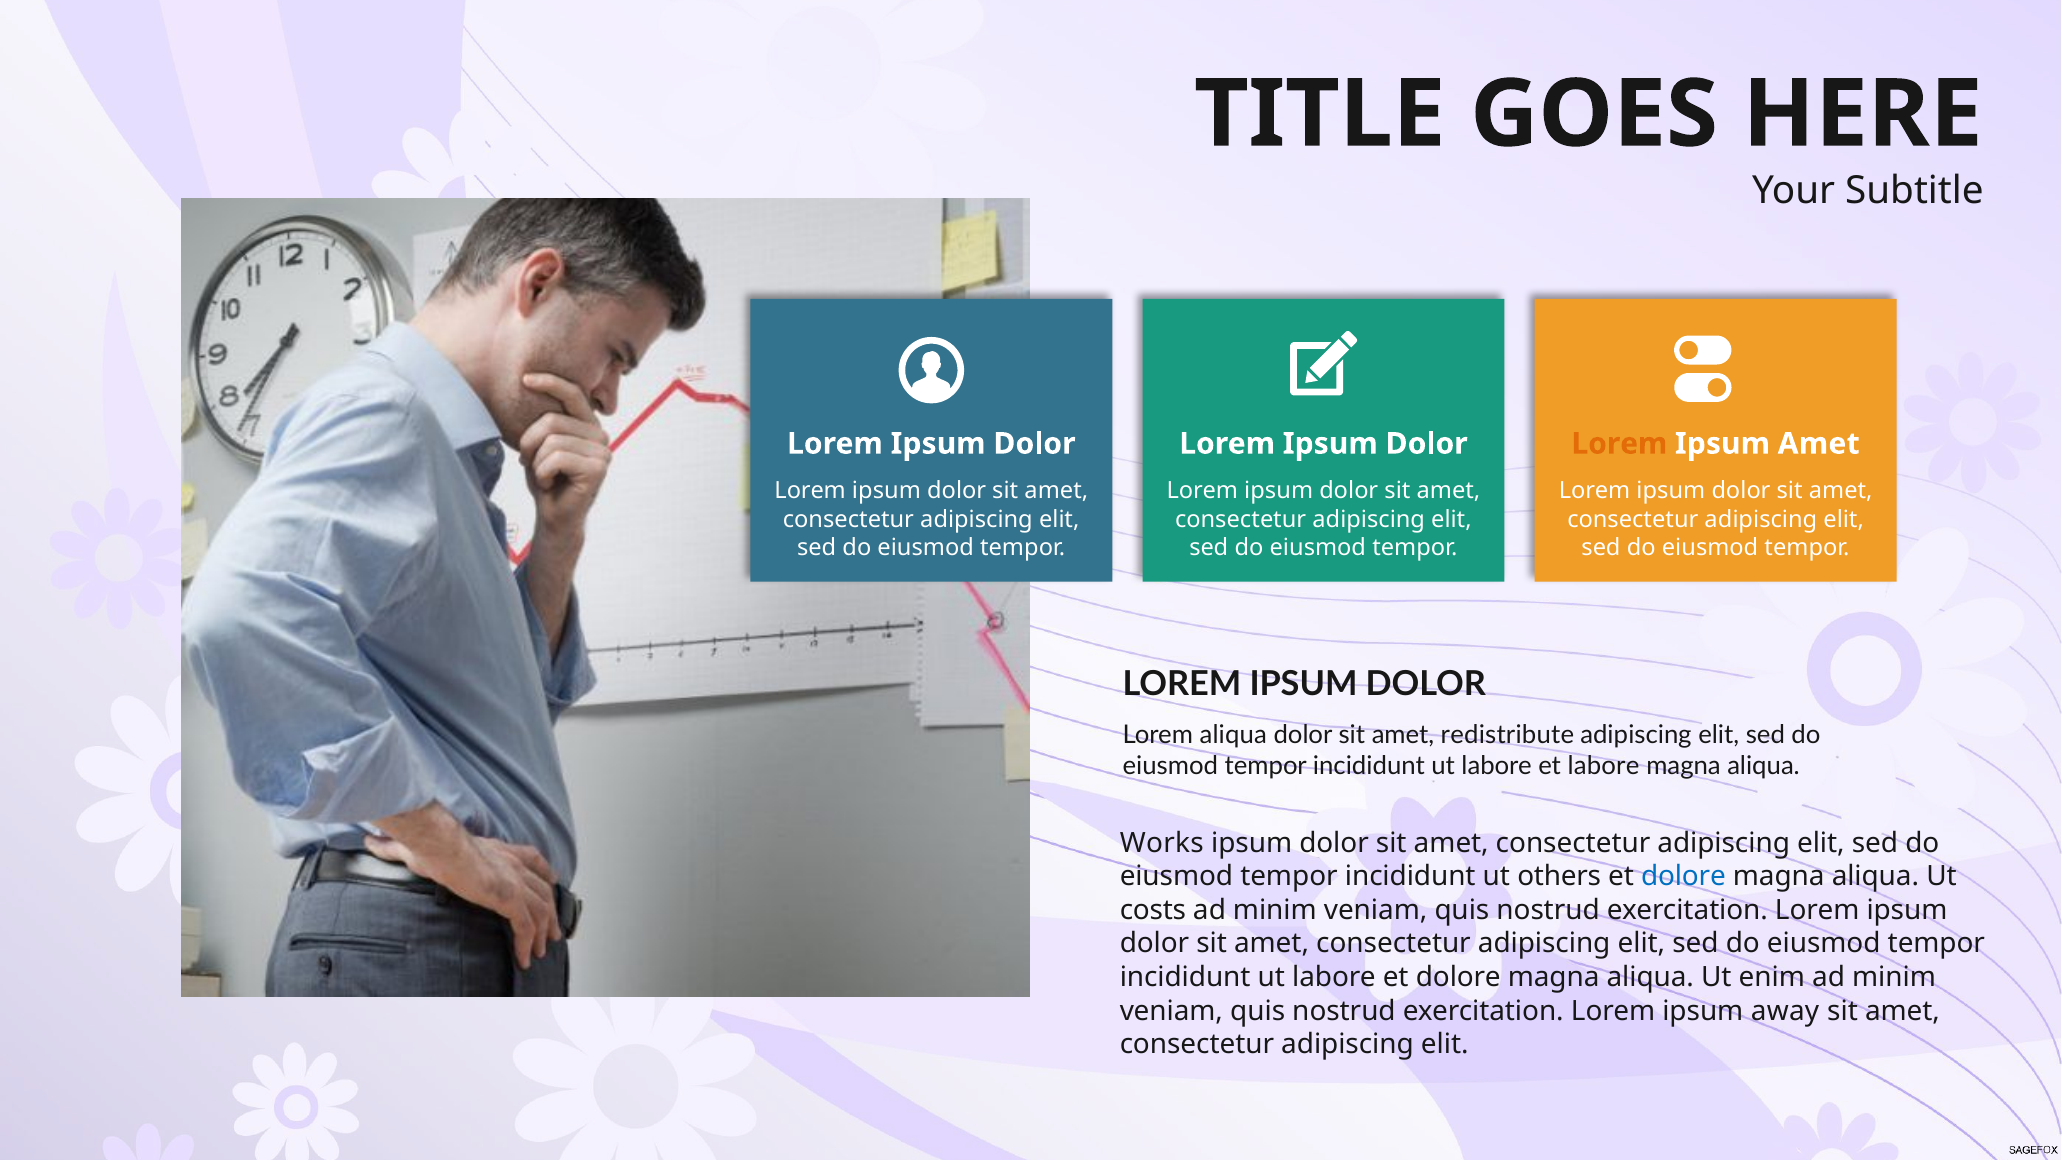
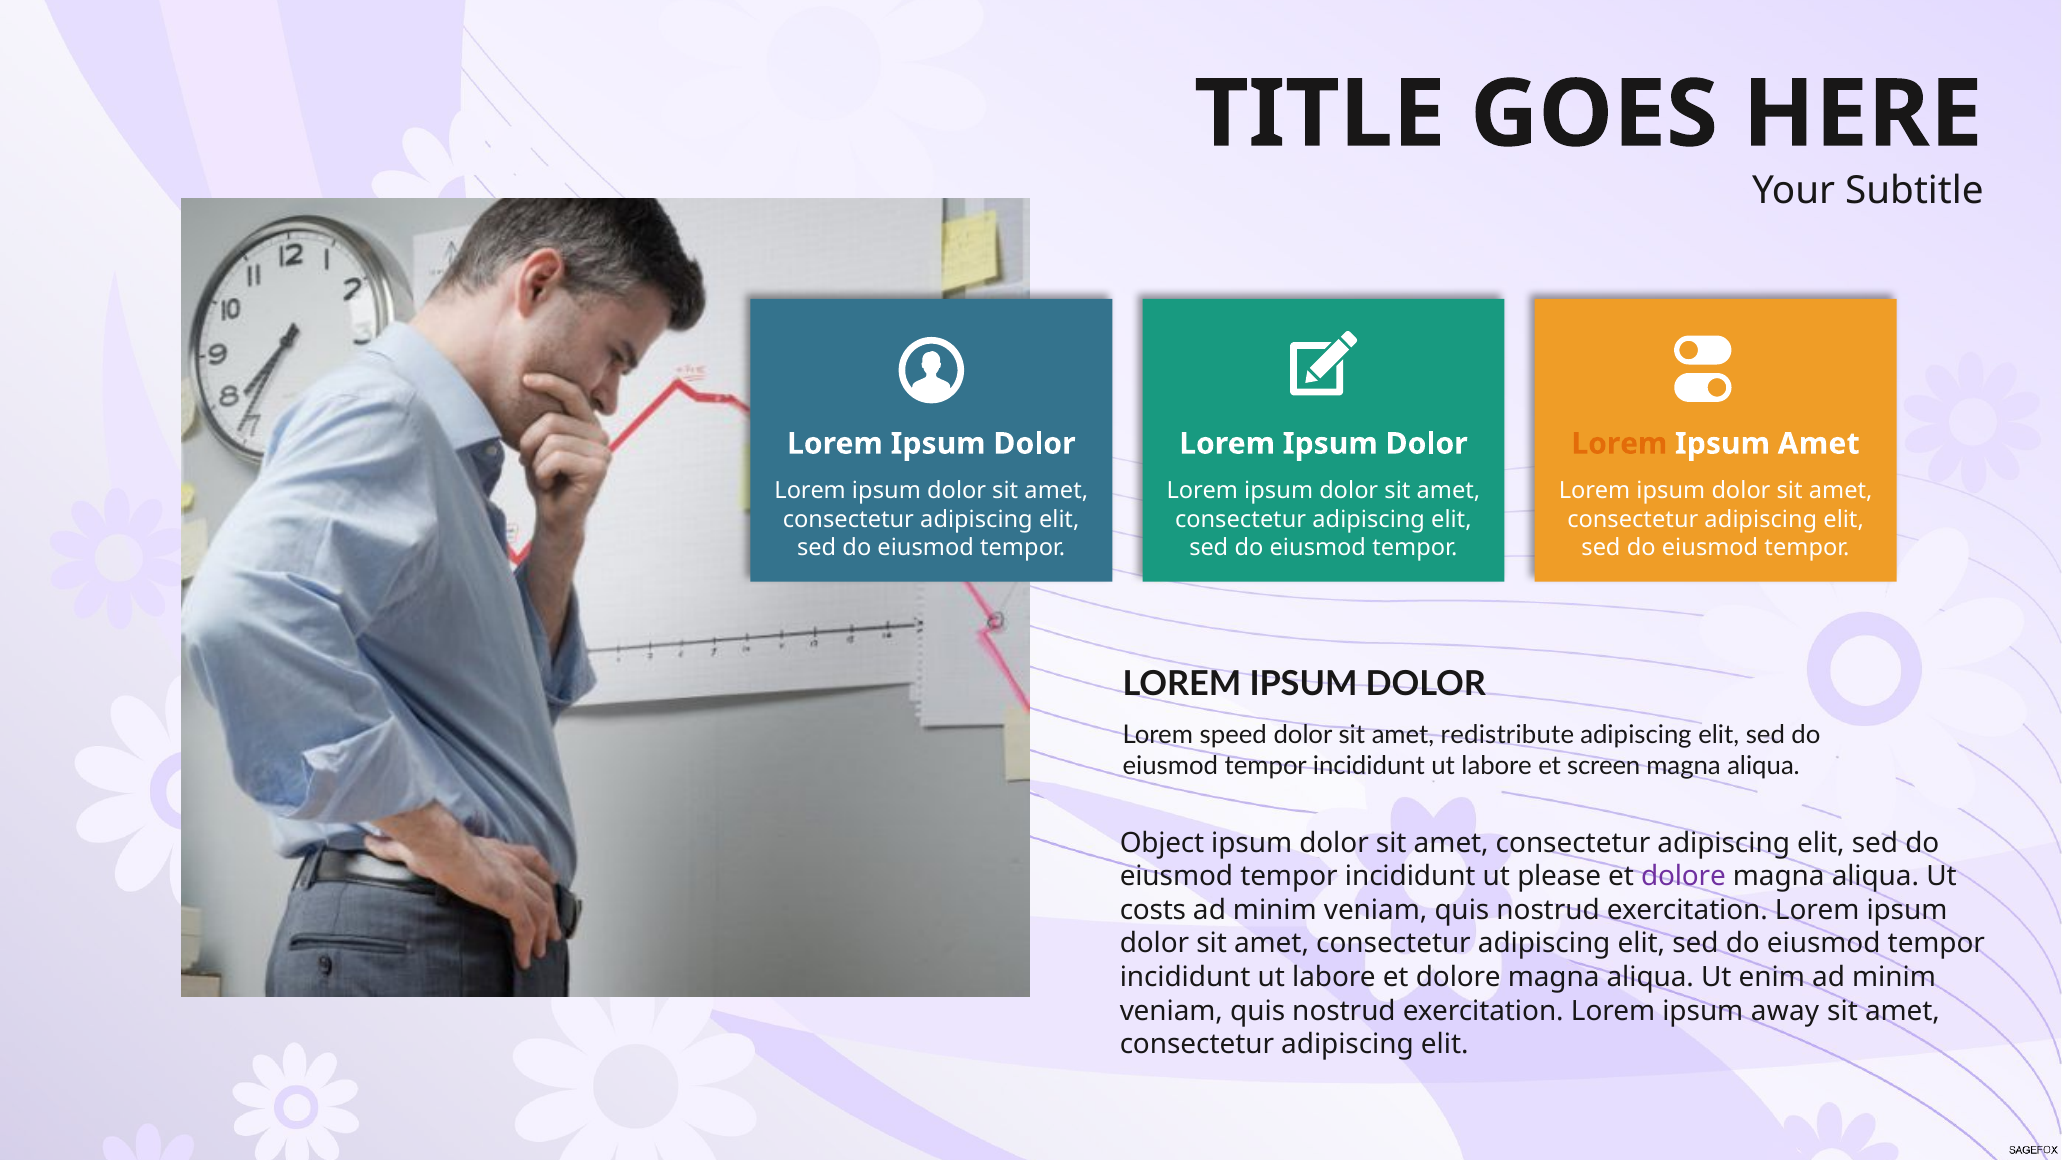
Lorem aliqua: aliqua -> speed (1233, 735)
et labore: labore -> screen (1604, 766)
Works: Works -> Object (1162, 843)
others: others -> please (1559, 876)
dolore colour: blue -> purple (1683, 876)
